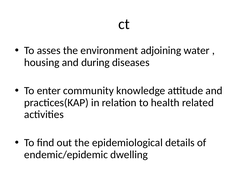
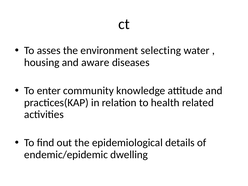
adjoining: adjoining -> selecting (161, 51)
during: during -> aware (95, 62)
